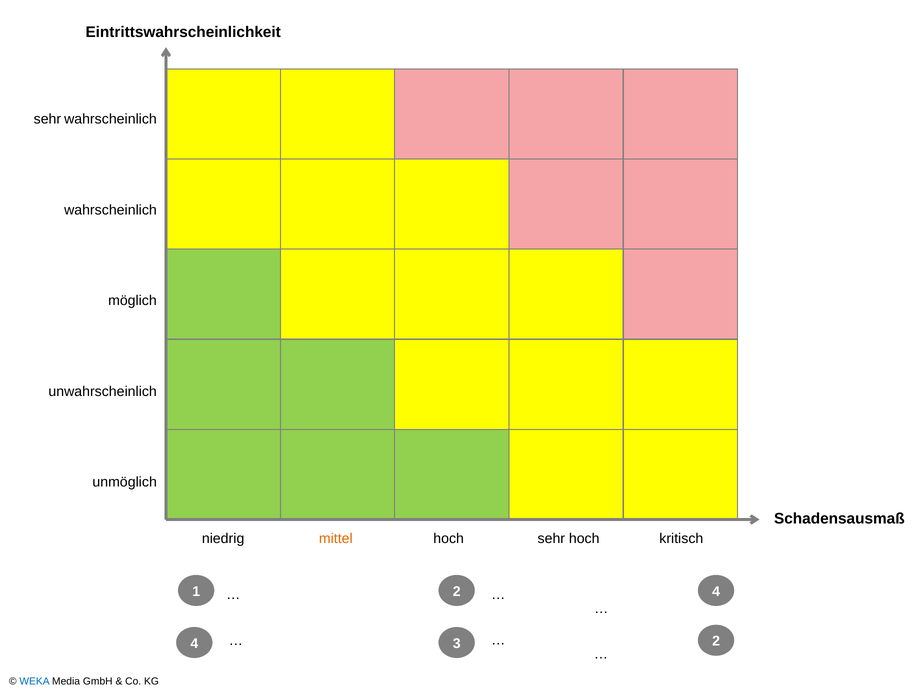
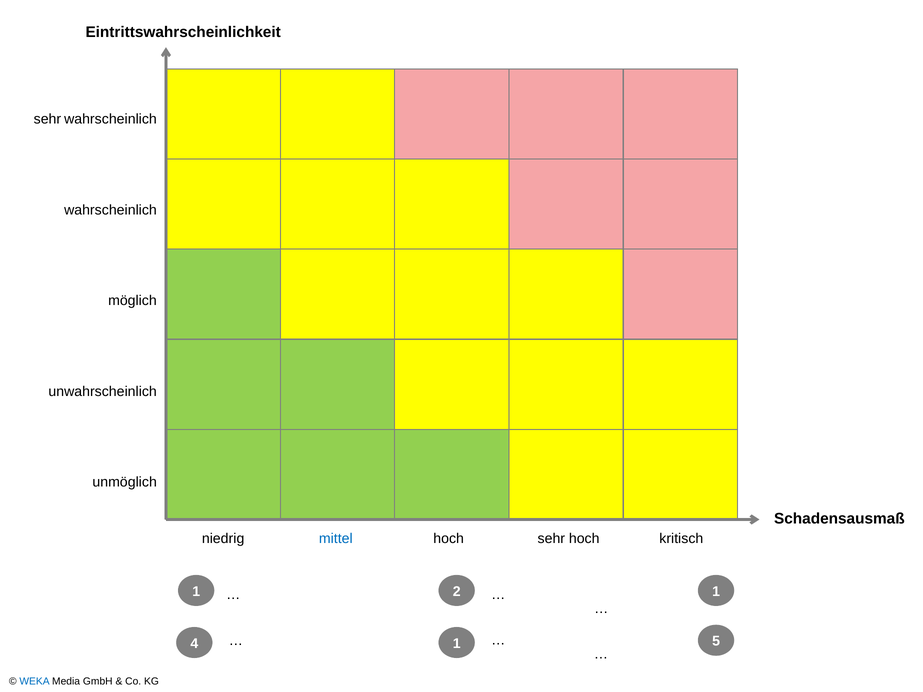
mittel colour: orange -> blue (336, 539)
4: 4 -> 1 (716, 592)
3: 3 -> 1 (457, 644)
2: 2 -> 5 (716, 641)
